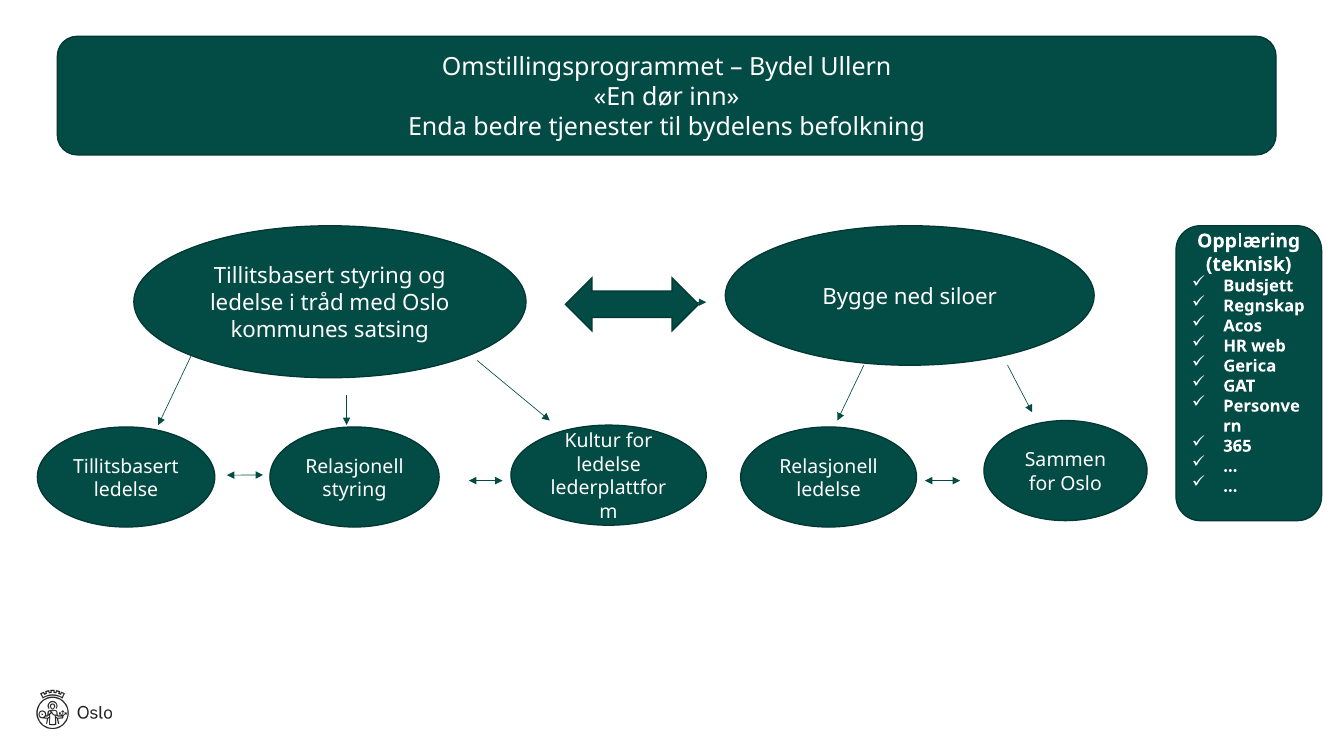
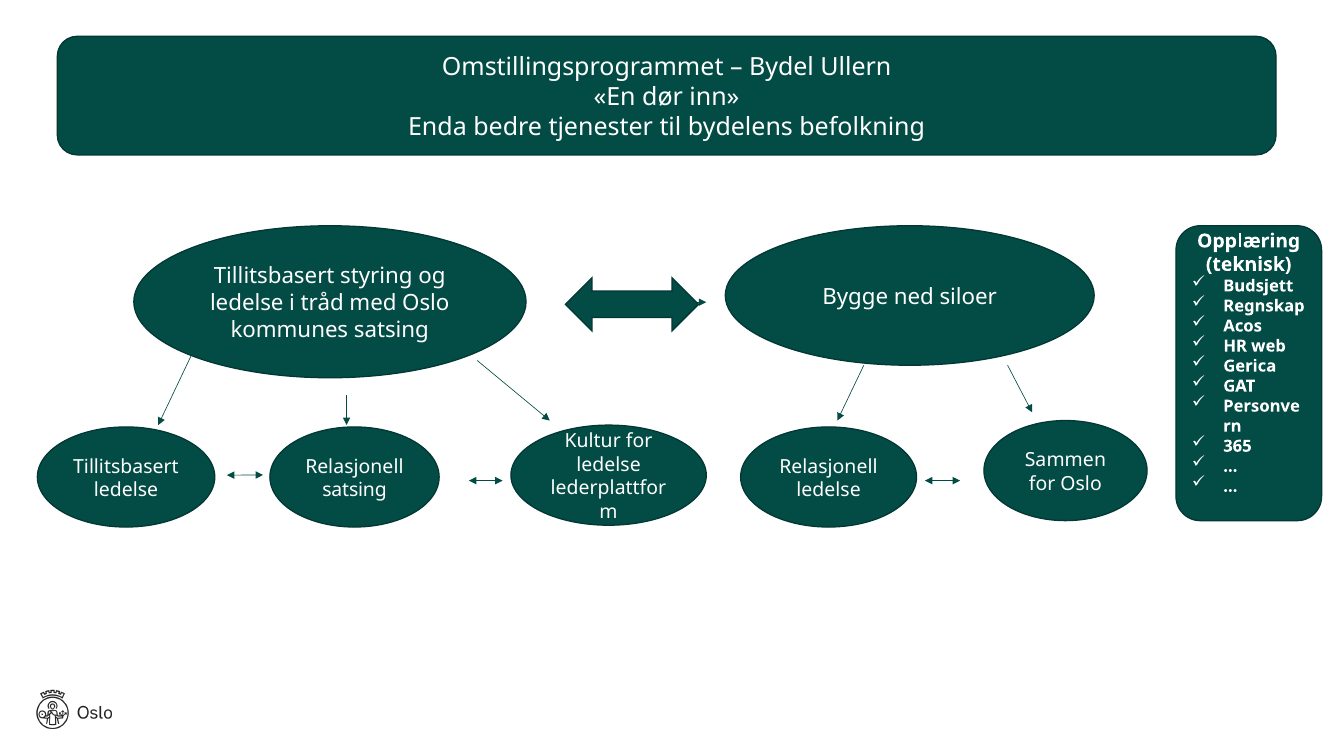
styring: styring -> satsing (355, 490)
